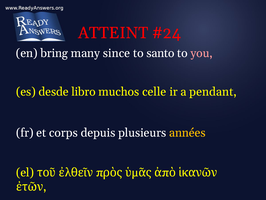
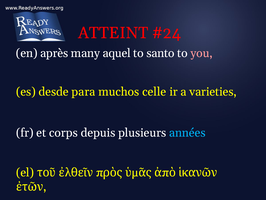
bring: bring -> après (54, 53)
since: since -> aquel (117, 53)
libro: libro -> para (83, 92)
pendant: pendant -> varieties (213, 92)
années colour: yellow -> light blue (187, 133)
